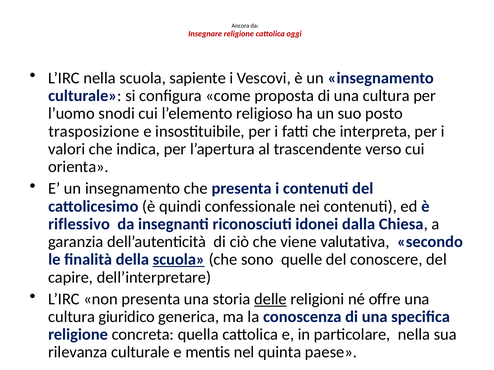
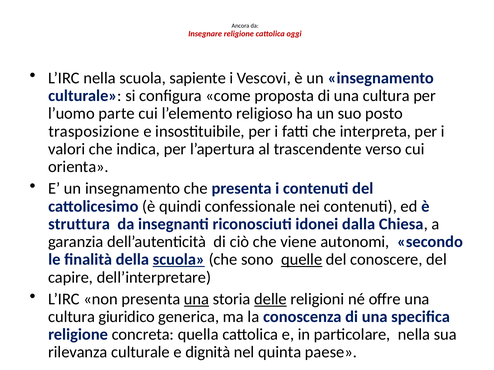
snodi: snodi -> parte (117, 114)
riflessivo: riflessivo -> struttura (79, 224)
valutativa: valutativa -> autonomi (355, 242)
quelle underline: none -> present (302, 260)
una underline: none -> present (197, 299)
mentis: mentis -> dignità (208, 353)
